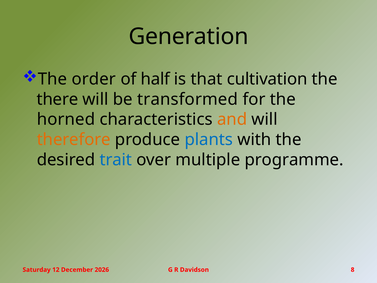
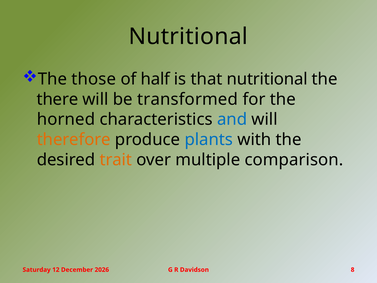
Generation: Generation -> Nutritional (188, 36)
order: order -> those (94, 79)
that cultivation: cultivation -> nutritional (267, 79)
and colour: orange -> blue (232, 119)
trait colour: blue -> orange (116, 160)
programme: programme -> comparison (294, 160)
